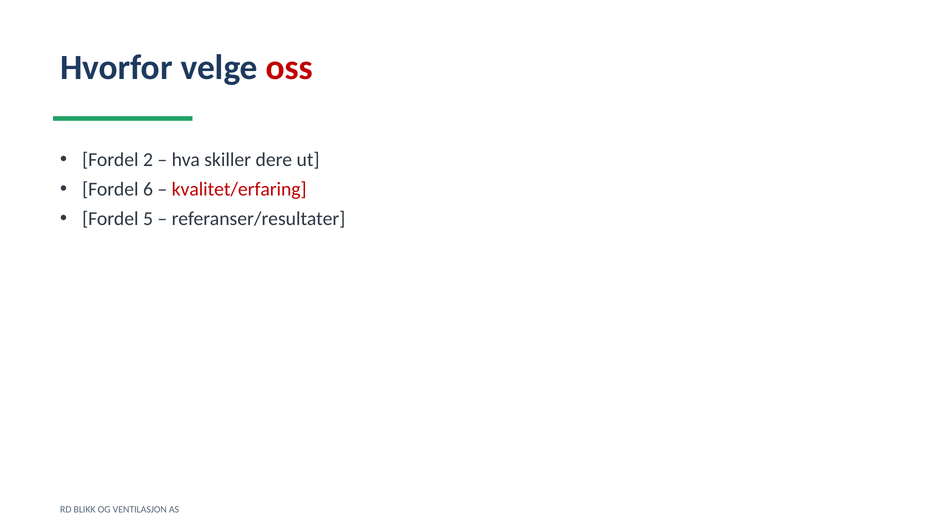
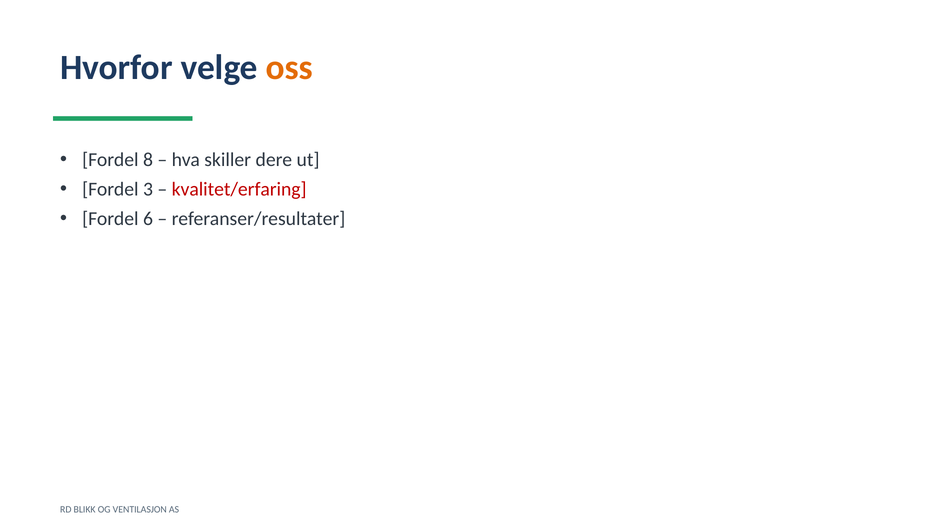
oss colour: red -> orange (289, 67)
2: 2 -> 8 (148, 160)
6: 6 -> 3 (148, 189)
5: 5 -> 6 (148, 219)
